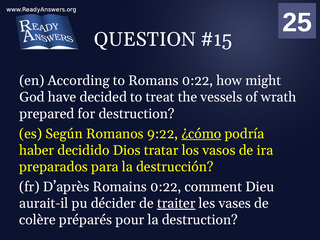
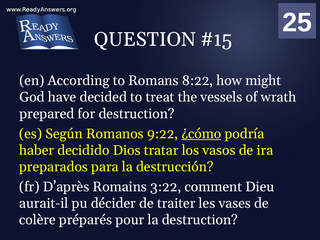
Romans 0:22: 0:22 -> 8:22 (197, 81)
Romains 0:22: 0:22 -> 3:22 (166, 187)
traiter underline: present -> none (176, 203)
